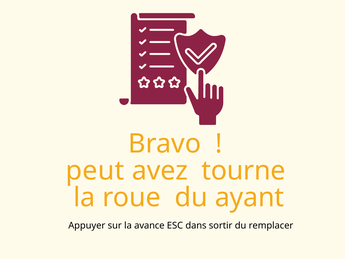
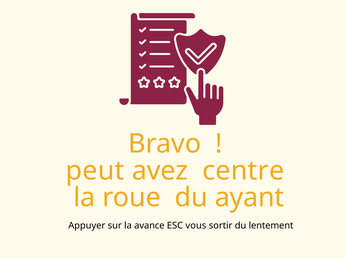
tourne: tourne -> centre (243, 170)
dans: dans -> vous (196, 225)
remplacer: remplacer -> lentement (271, 225)
